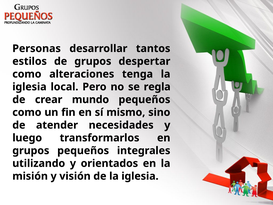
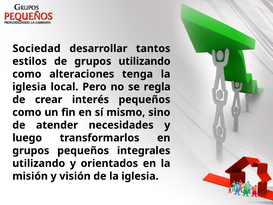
Personas: Personas -> Sociedad (37, 48)
grupos despertar: despertar -> utilizando (144, 61)
mundo: mundo -> interés (90, 99)
